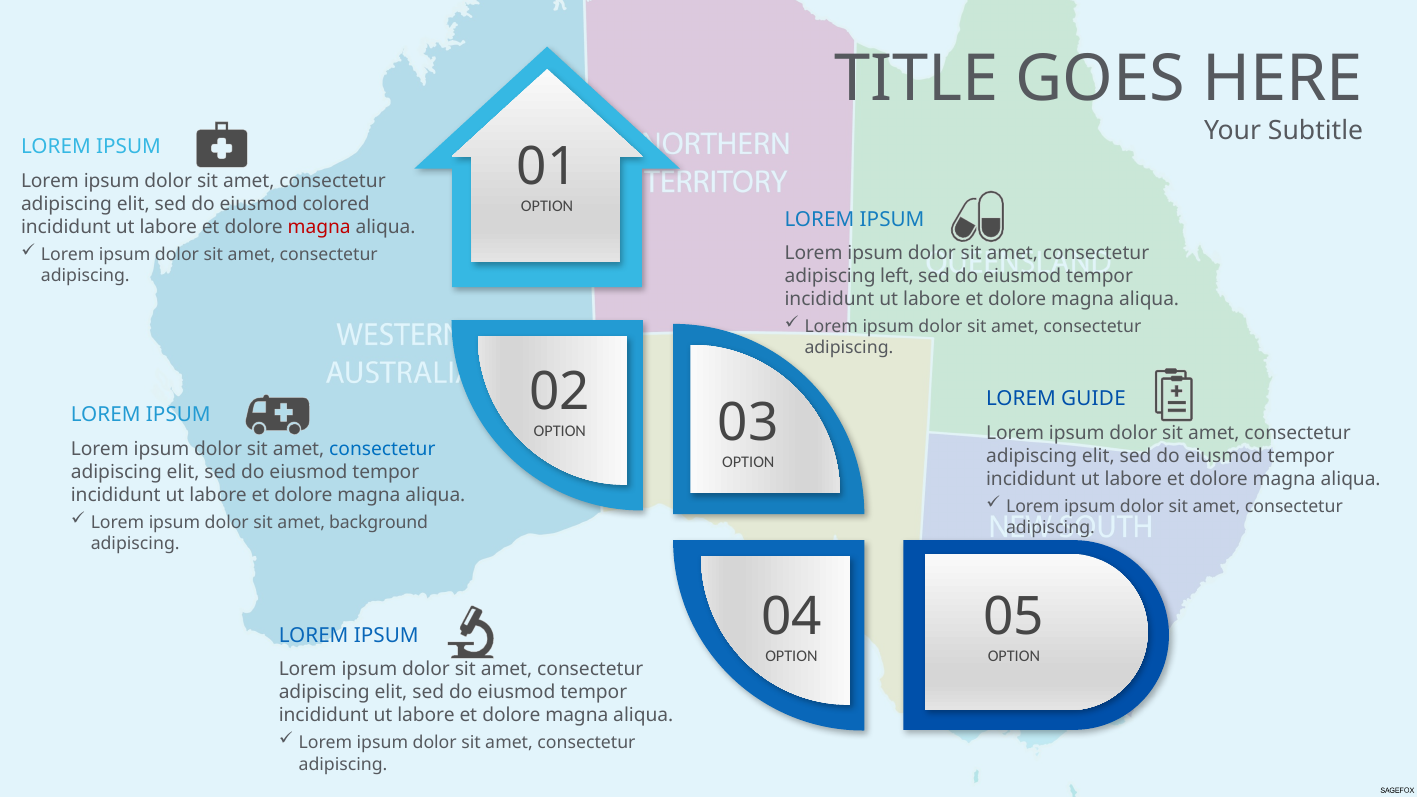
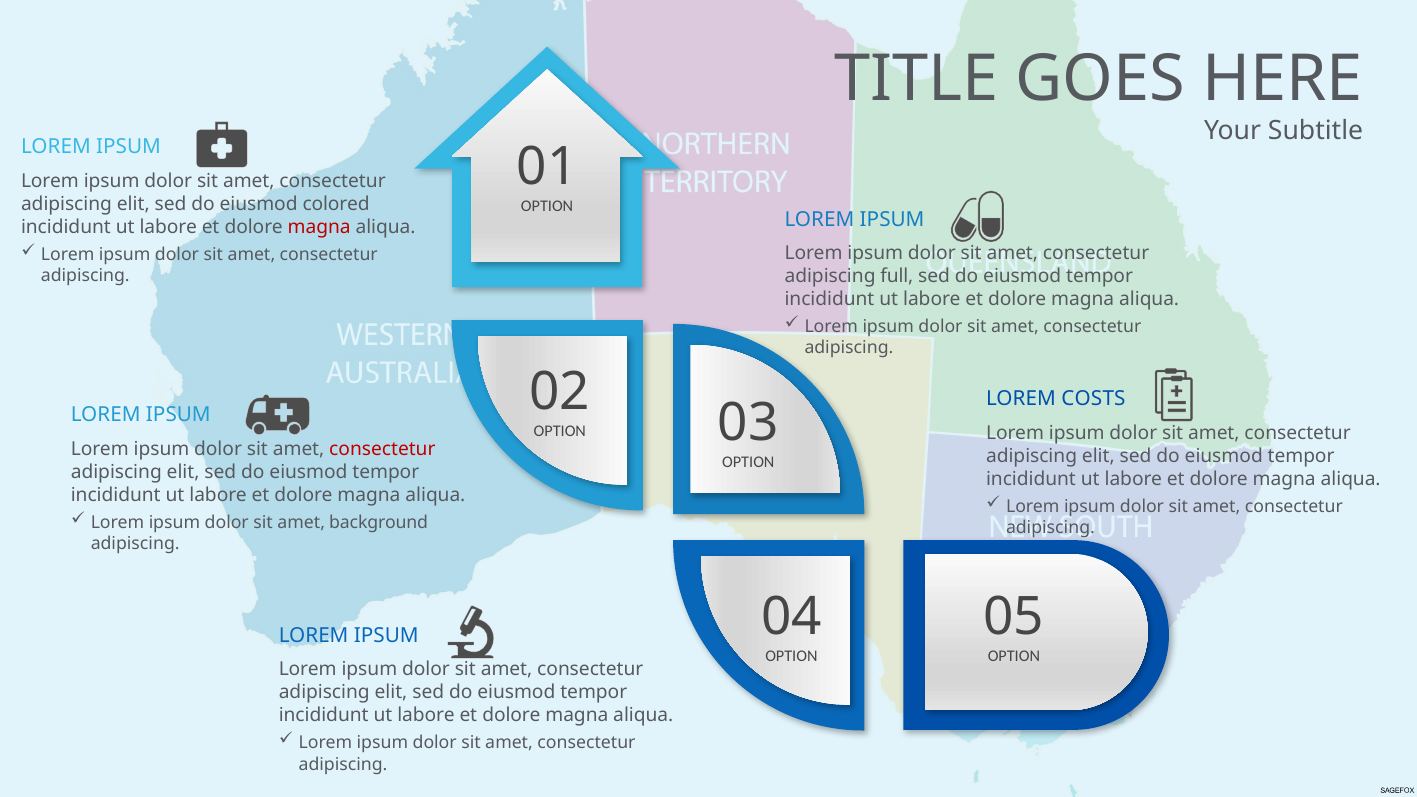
left: left -> full (897, 277)
GUIDE: GUIDE -> COSTS (1093, 399)
consectetur colour: blue -> red (382, 449)
